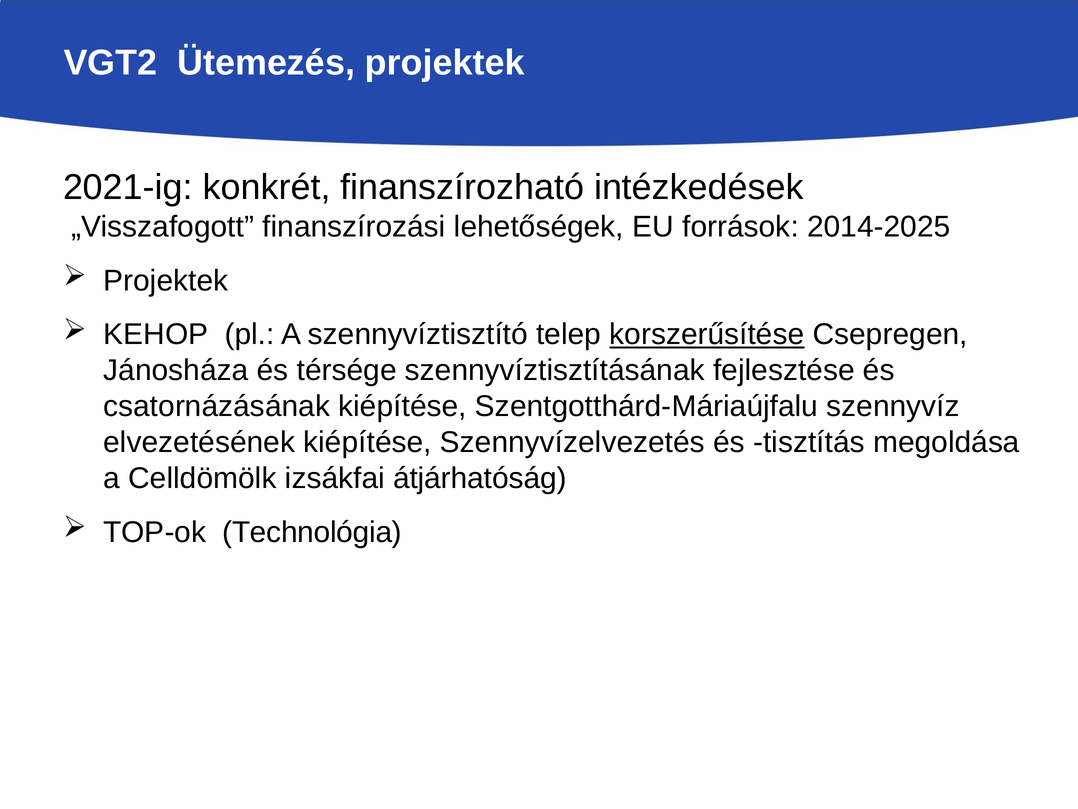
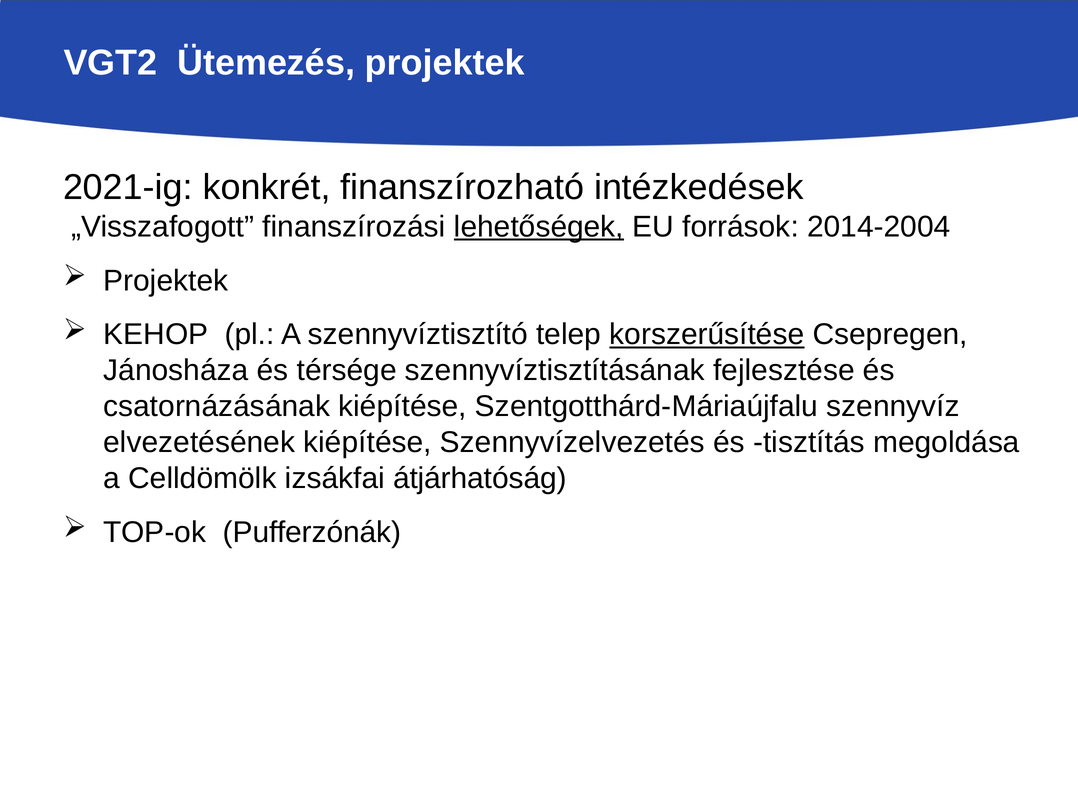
lehetőségek underline: none -> present (539, 227)
2014-2025: 2014-2025 -> 2014-2004 (879, 227)
Technológia: Technológia -> Pufferzónák (312, 532)
